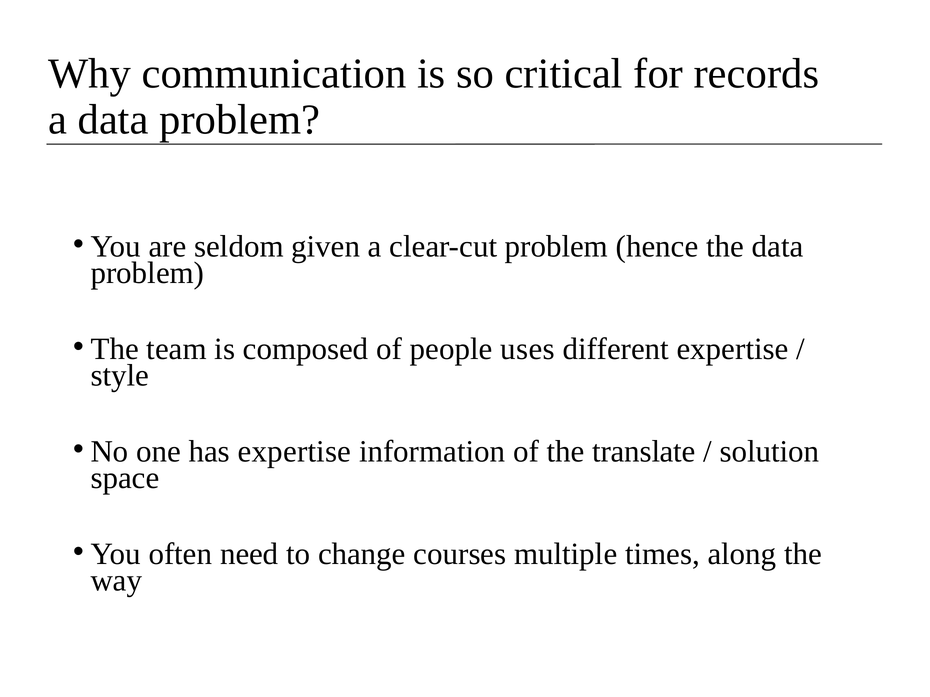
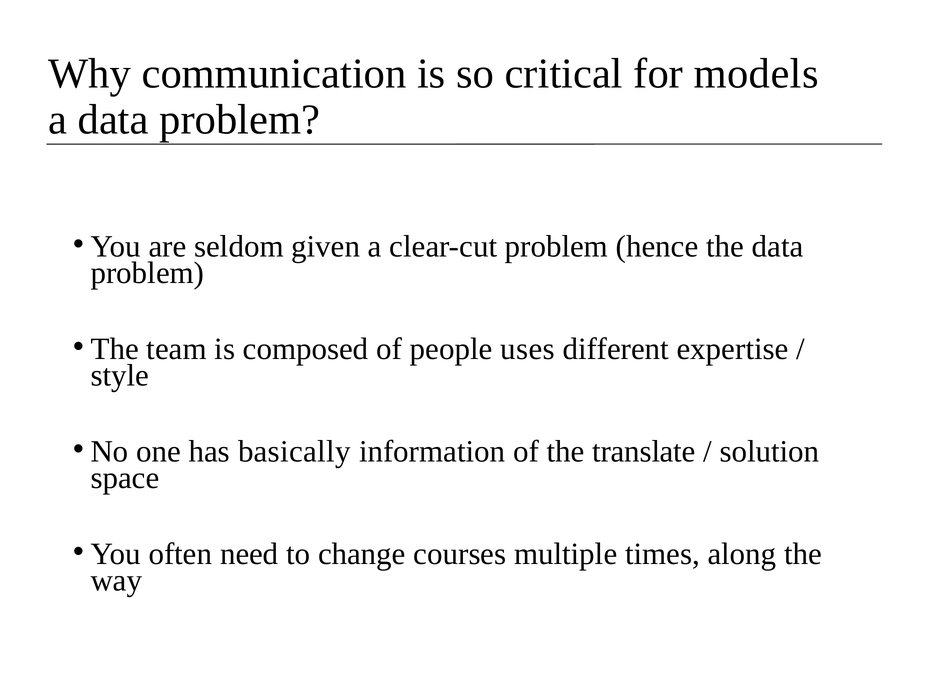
records: records -> models (756, 74)
has expertise: expertise -> basically (294, 452)
